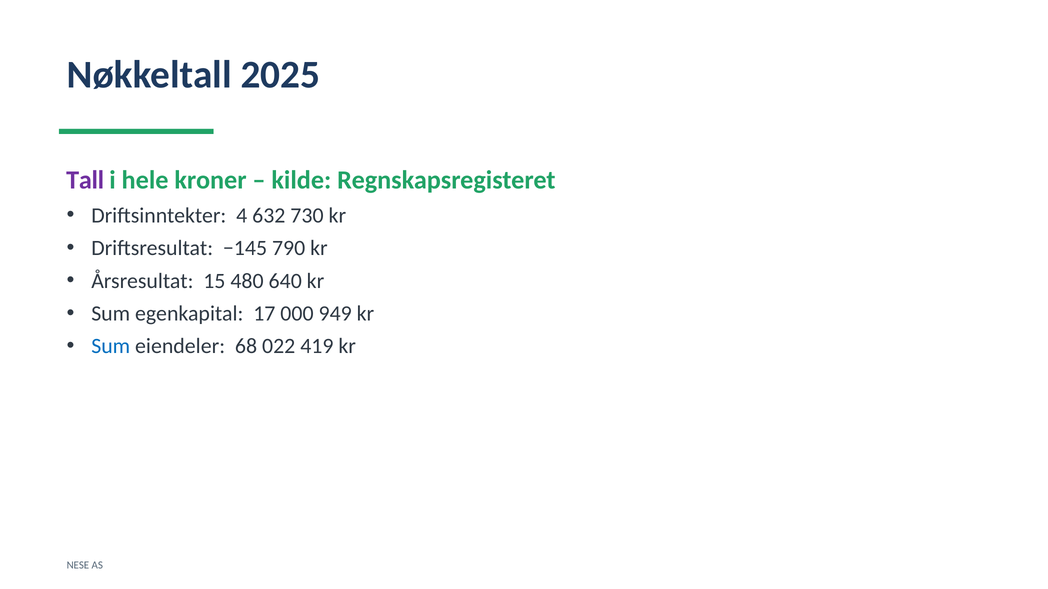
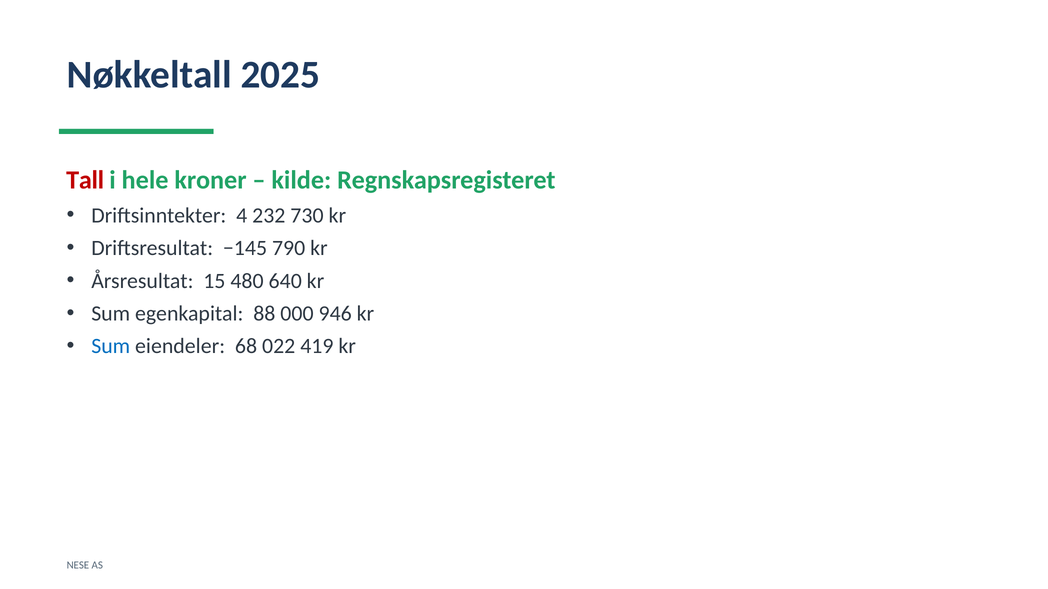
Tall colour: purple -> red (85, 180)
632: 632 -> 232 (269, 215)
17: 17 -> 88 (264, 314)
949: 949 -> 946 (335, 314)
